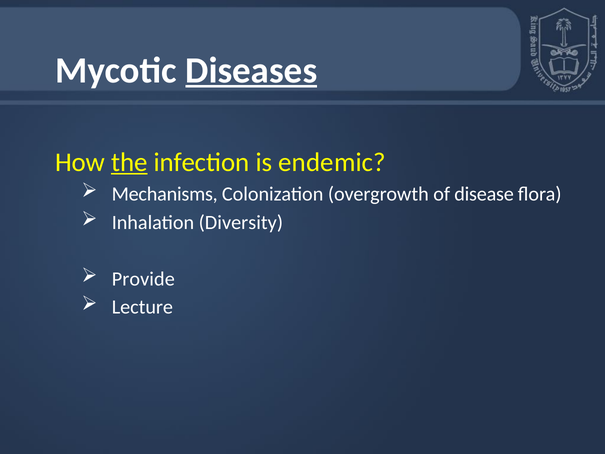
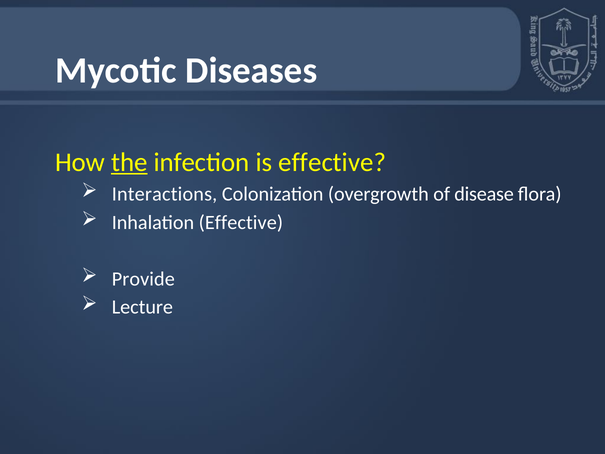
Diseases underline: present -> none (251, 70)
is endemic: endemic -> effective (332, 162)
Mechanisms: Mechanisms -> Interactions (164, 194)
Inhalation Diversity: Diversity -> Effective (241, 222)
